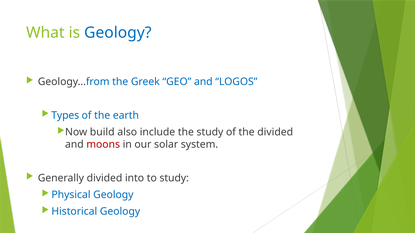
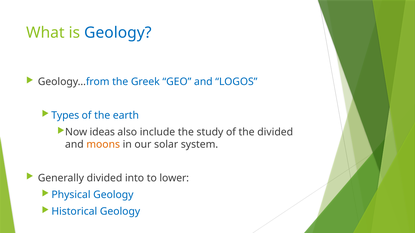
build: build -> ideas (102, 132)
moons colour: red -> orange (103, 145)
to study: study -> lower (174, 178)
